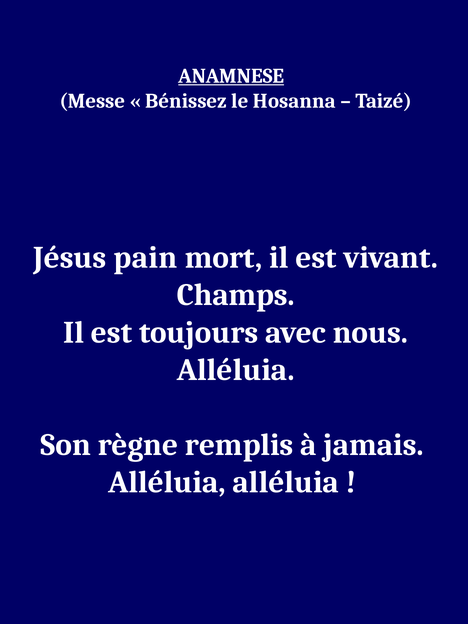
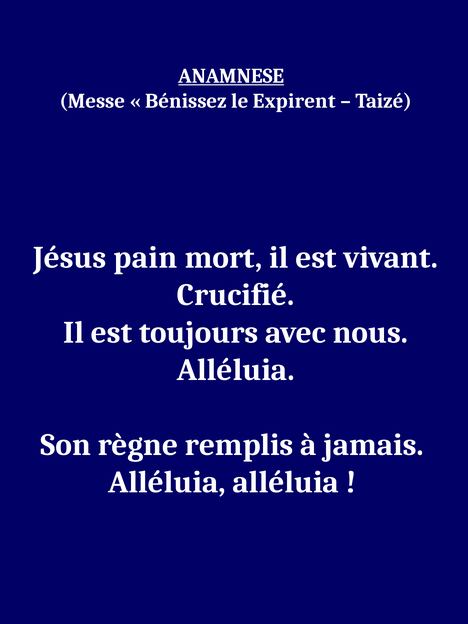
Hosanna: Hosanna -> Expirent (294, 101)
Champs: Champs -> Crucifié (236, 295)
